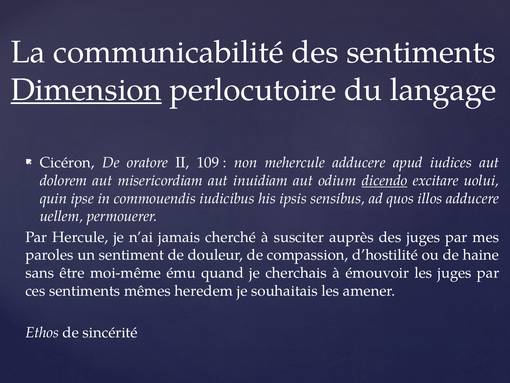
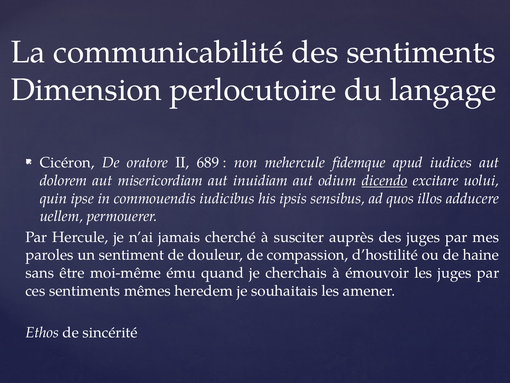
Dimension underline: present -> none (86, 90)
109: 109 -> 689 (208, 163)
mehercule adducere: adducere -> fidemque (359, 163)
